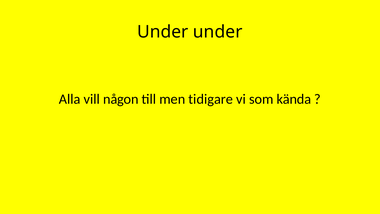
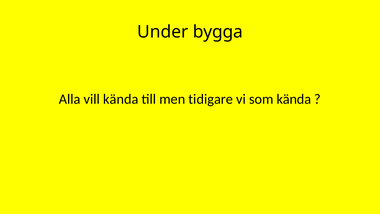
Under under: under -> bygga (218, 32)
vill någon: någon -> kända (121, 99)
